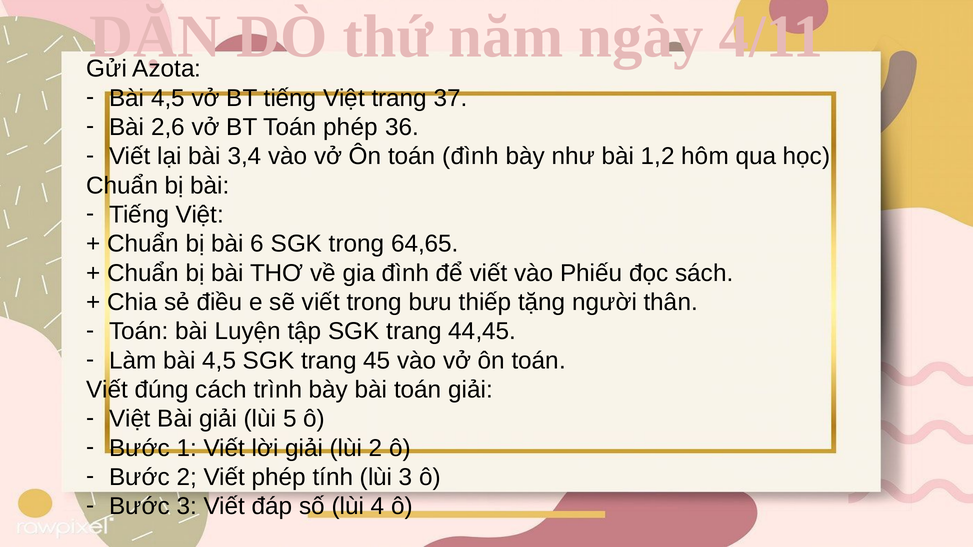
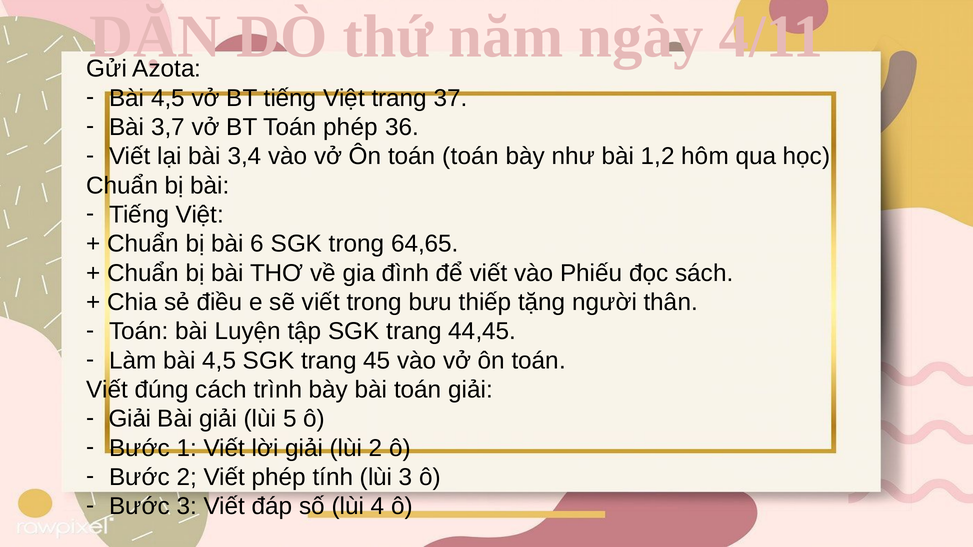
2,6: 2,6 -> 3,7 (168, 127)
toán đình: đình -> toán (470, 156)
Việt: Việt -> Giải (130, 419)
